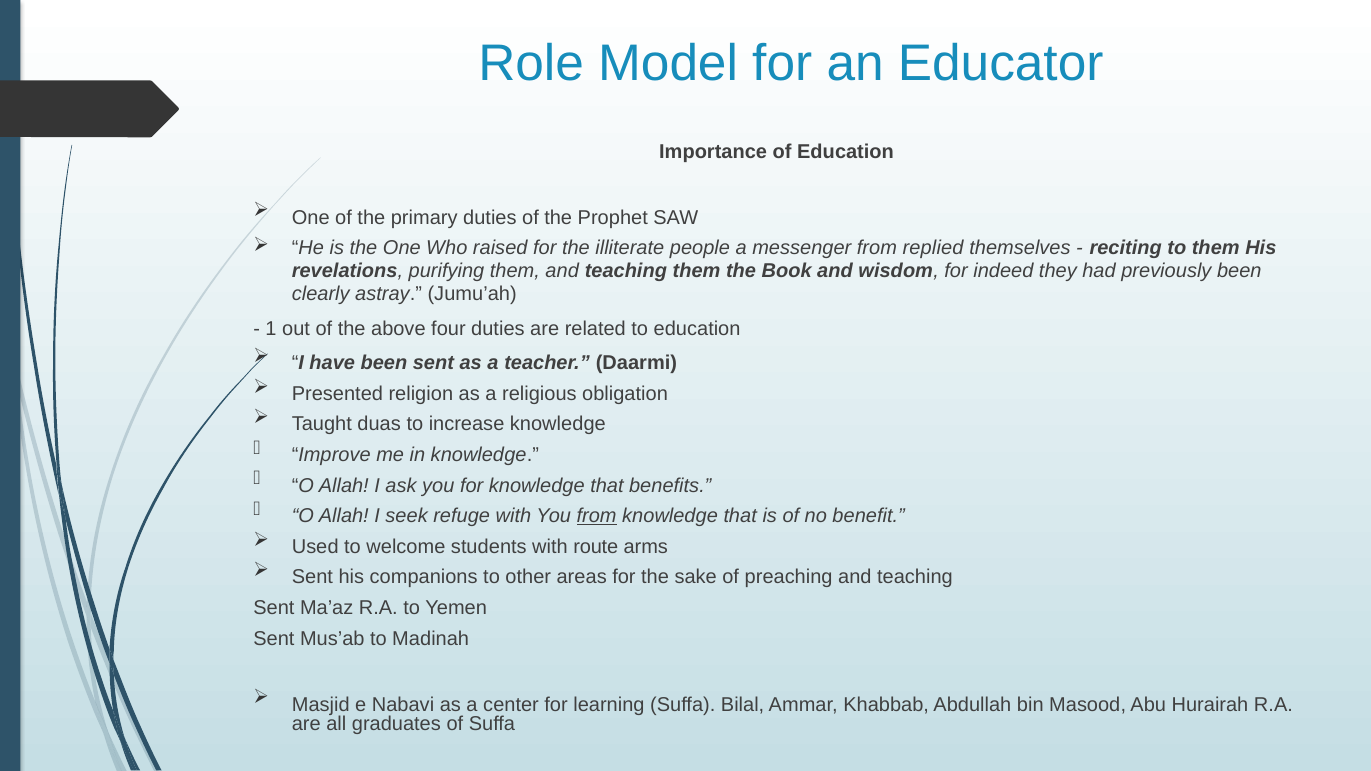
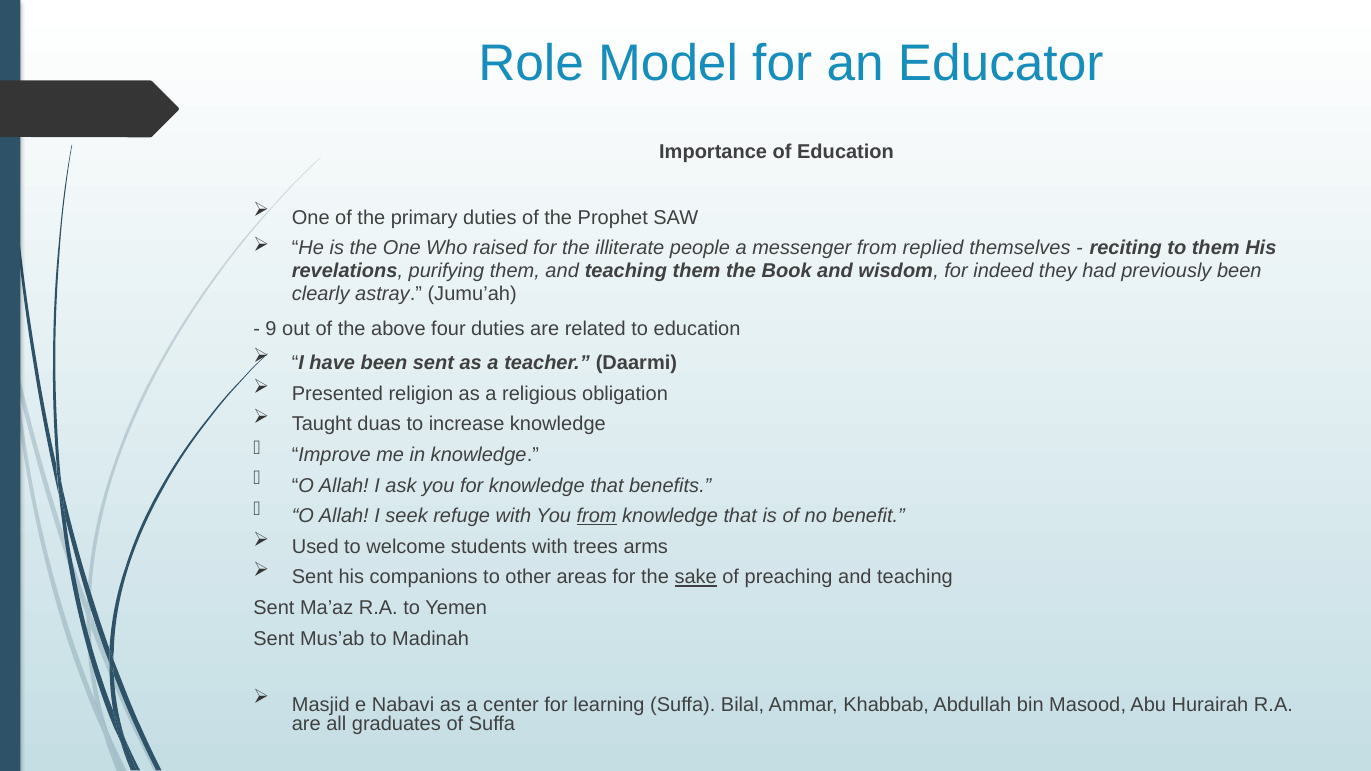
1: 1 -> 9 (271, 329)
route: route -> trees (596, 547)
sake underline: none -> present (696, 578)
